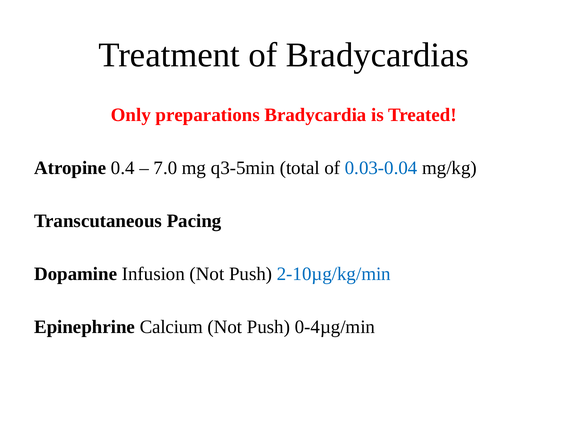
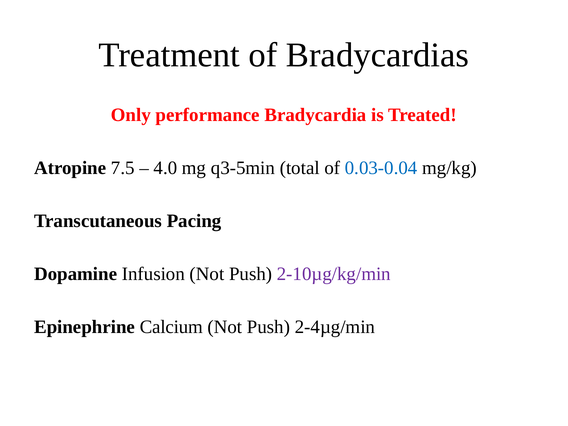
preparations: preparations -> performance (208, 115)
0.4: 0.4 -> 7.5 (123, 168)
7.0: 7.0 -> 4.0 (165, 168)
2-10µg/kg/min colour: blue -> purple (334, 274)
0-4µg/min: 0-4µg/min -> 2-4µg/min (335, 327)
